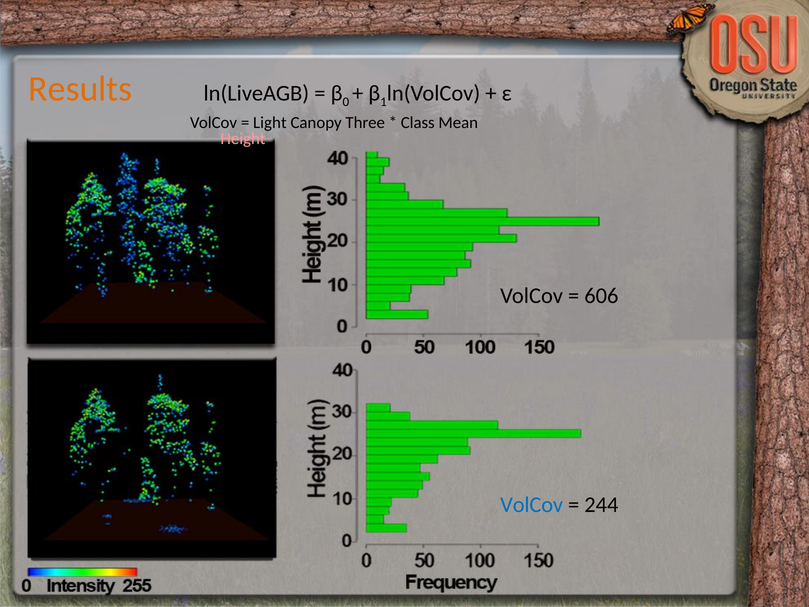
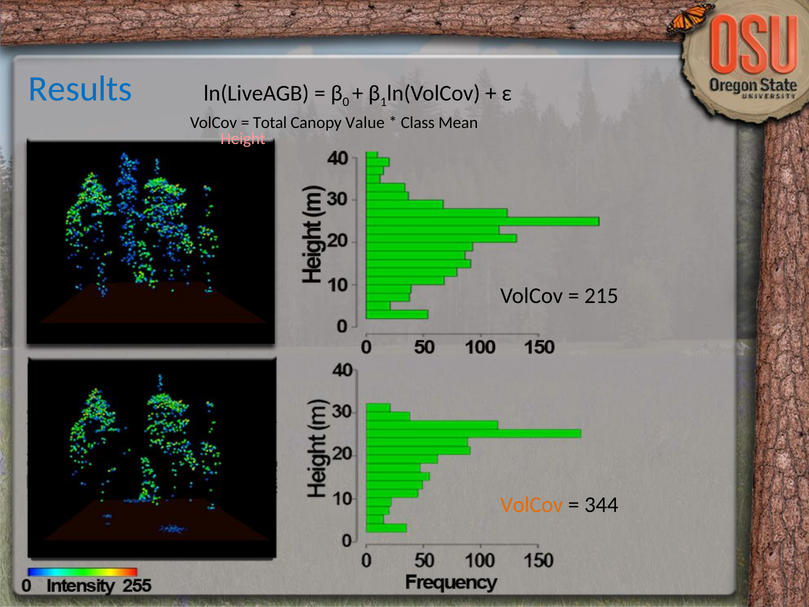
Results colour: orange -> blue (80, 89)
Light: Light -> Total (270, 123)
Three: Three -> Value (365, 123)
606: 606 -> 215 (601, 296)
VolCov colour: blue -> orange (532, 505)
244: 244 -> 344 (601, 505)
